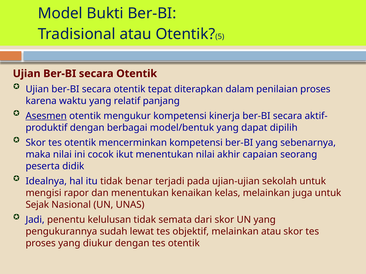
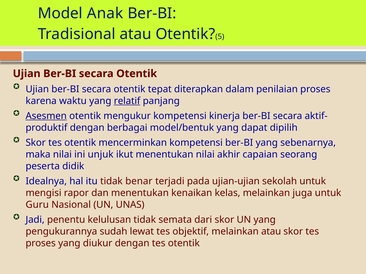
Bukti: Bukti -> Anak (105, 13)
relatif underline: none -> present (127, 101)
cocok: cocok -> unjuk (101, 155)
Sejak: Sejak -> Guru (37, 205)
